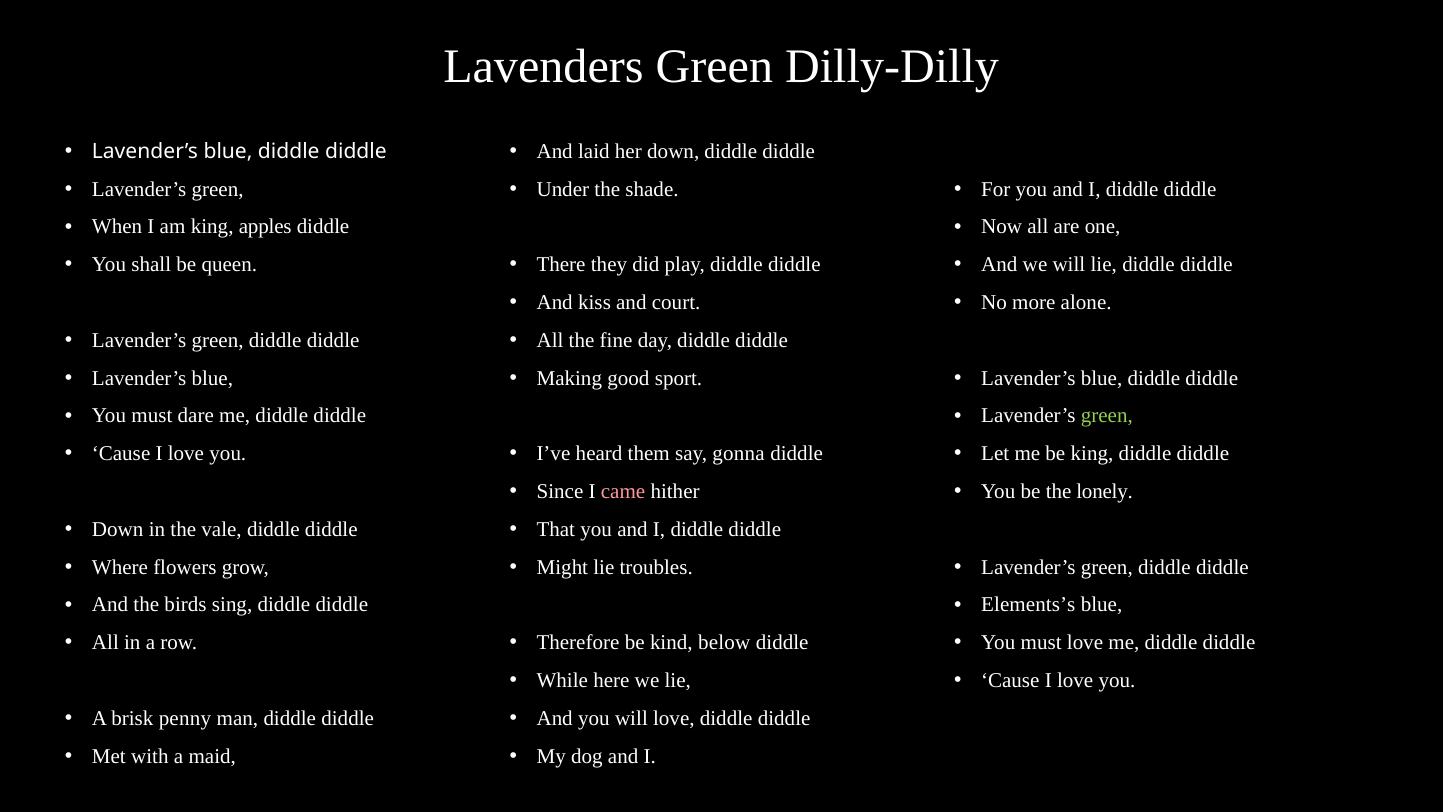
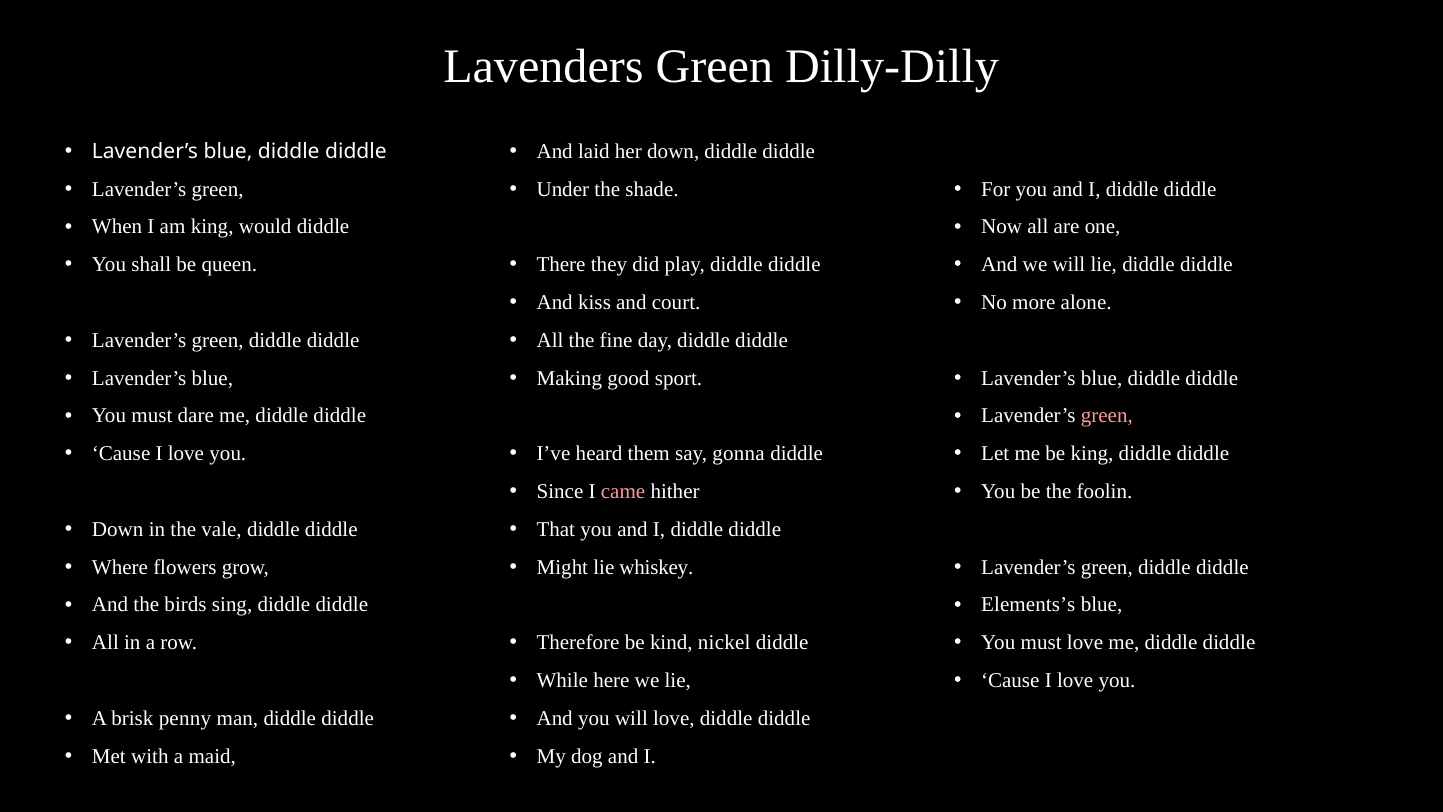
apples: apples -> would (265, 227)
green colour: light green -> pink (1107, 416)
lonely: lonely -> foolin (1105, 491)
troubles: troubles -> whiskey (656, 567)
below: below -> nickel (724, 642)
